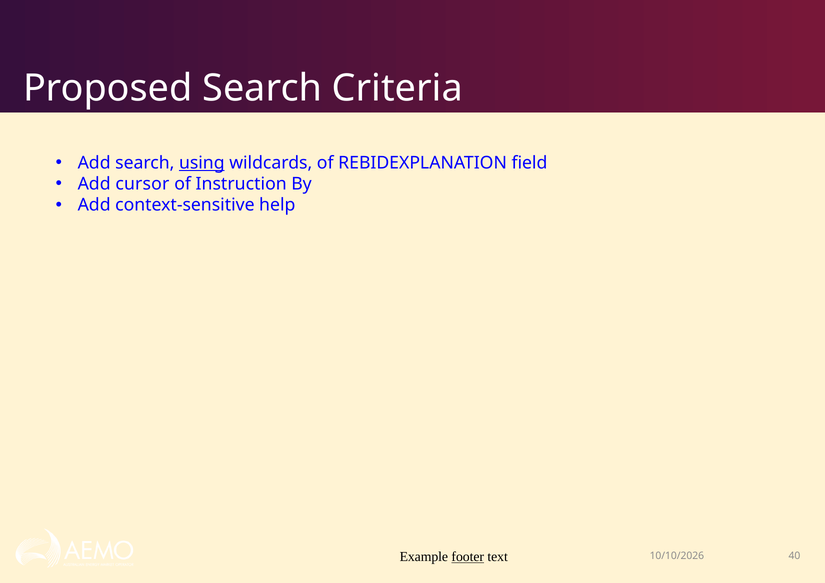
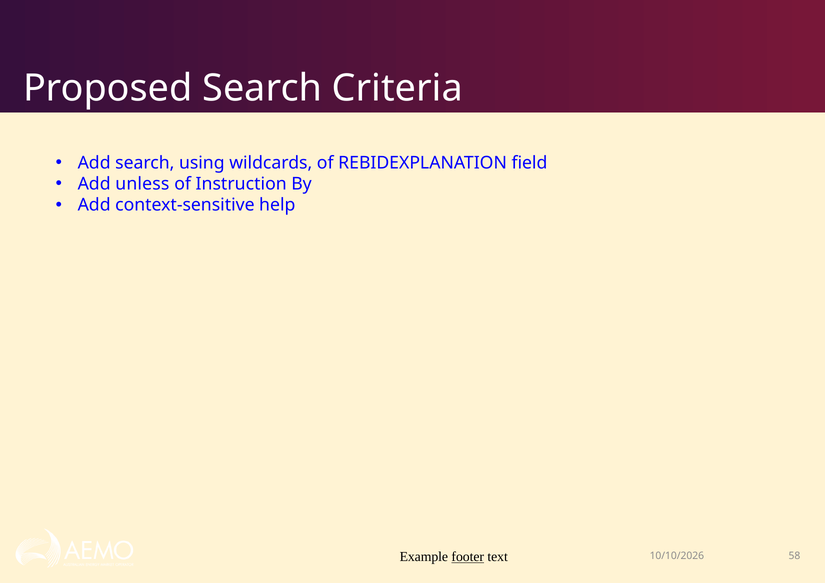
using underline: present -> none (202, 163)
cursor: cursor -> unless (142, 184)
40: 40 -> 58 (794, 556)
